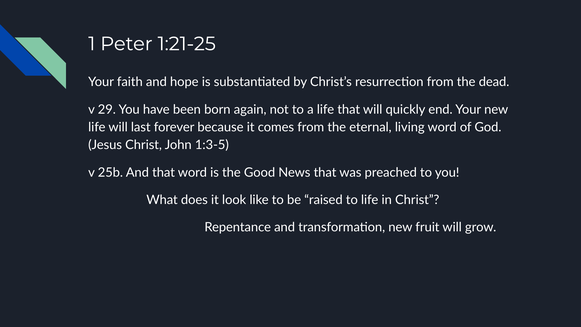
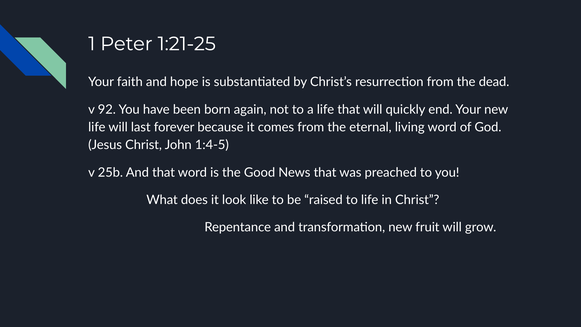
29: 29 -> 92 (107, 109)
1:3-5: 1:3-5 -> 1:4-5 (212, 145)
